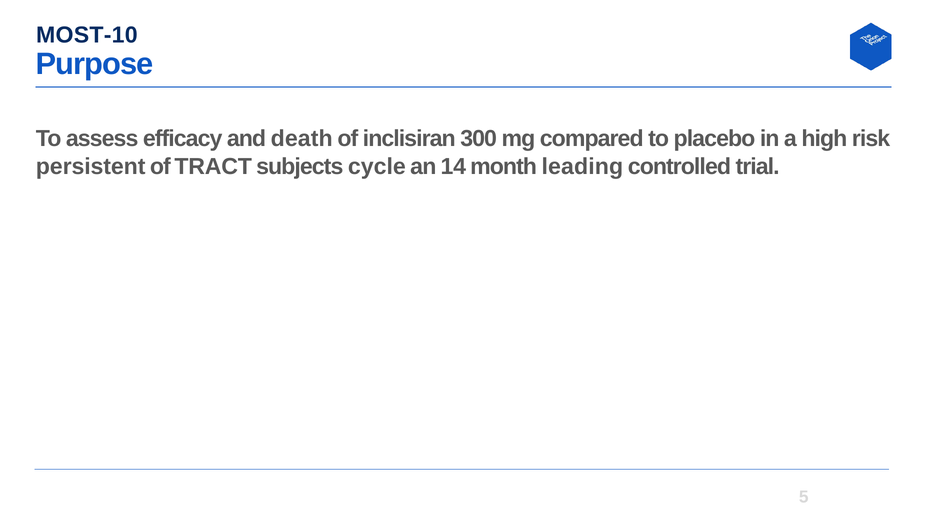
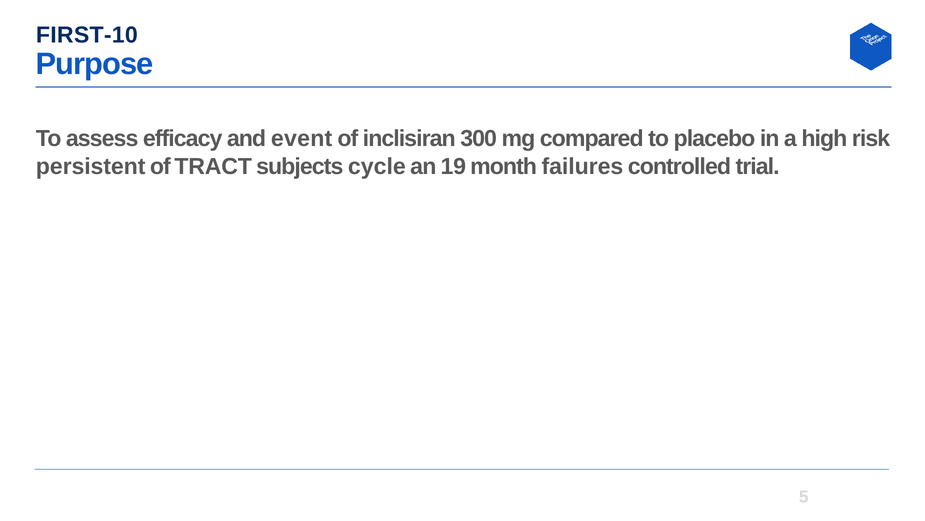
MOST-10: MOST-10 -> FIRST-10 (87, 35)
death: death -> event (302, 139)
14: 14 -> 19 (453, 166)
leading: leading -> failures (582, 166)
